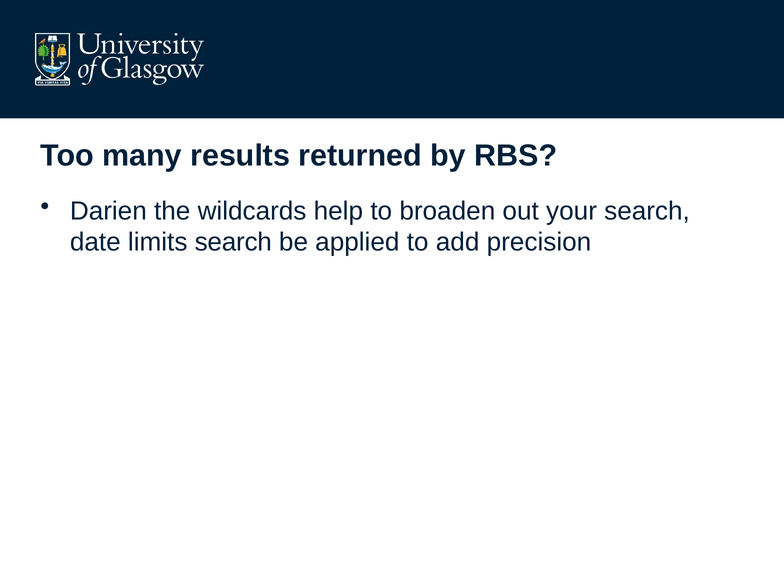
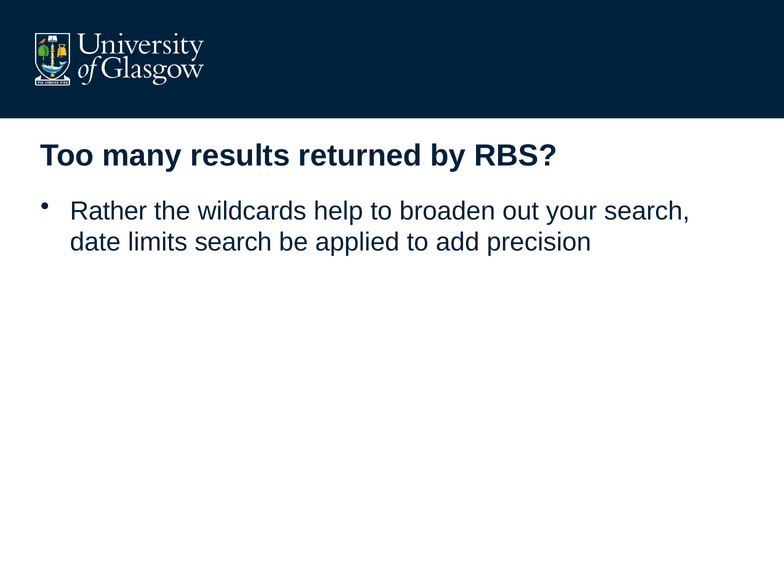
Darien: Darien -> Rather (108, 211)
